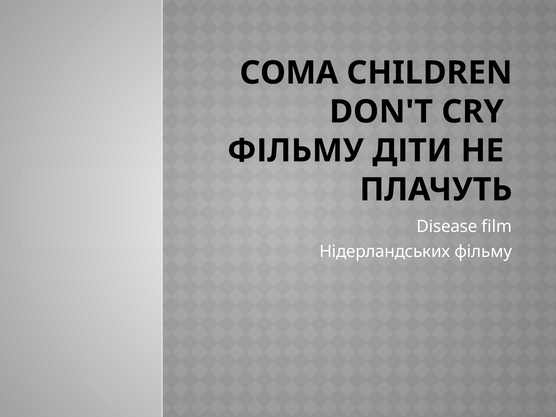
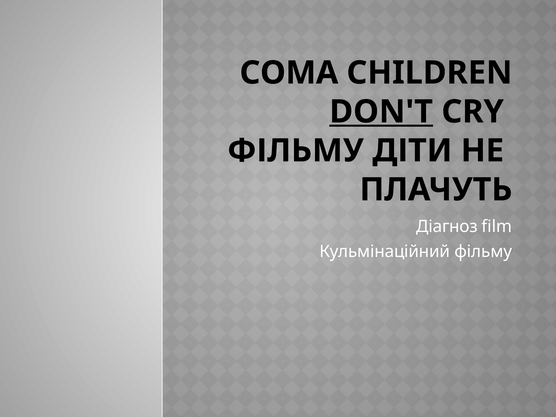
DON'T underline: none -> present (381, 112)
Disease: Disease -> Діагноз (447, 227)
Нідерландських: Нідерландських -> Кульмінаційний (385, 252)
